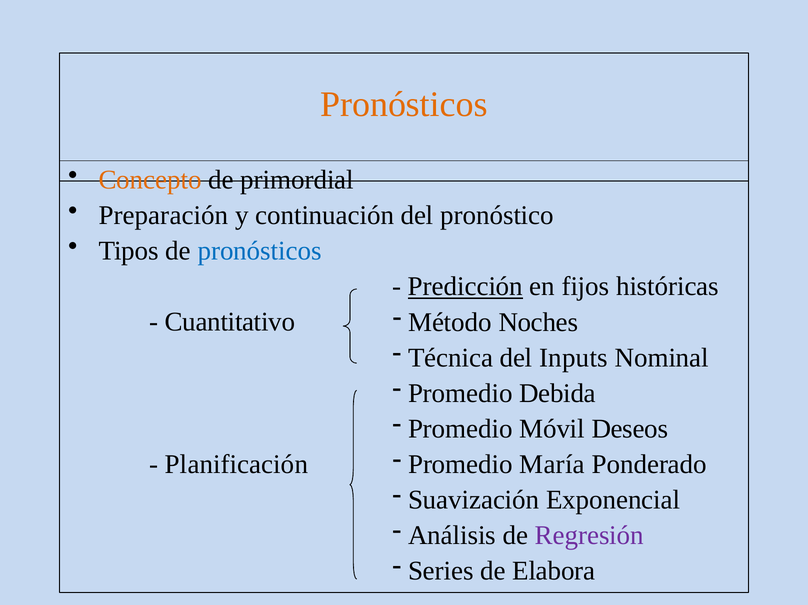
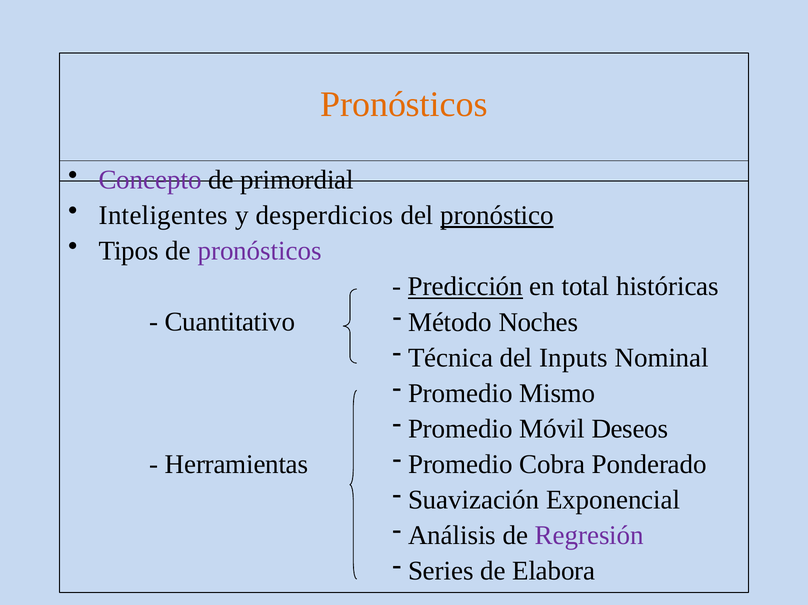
Concepto colour: orange -> purple (150, 180)
Preparación: Preparación -> Inteligentes (163, 216)
continuación: continuación -> desperdicios (325, 216)
pronóstico underline: none -> present (497, 216)
pronósticos colour: blue -> purple (260, 251)
fijos: fijos -> total (585, 287)
Debida: Debida -> Mismo (557, 393)
María: María -> Cobra (552, 465)
Planificación: Planificación -> Herramientas (237, 465)
